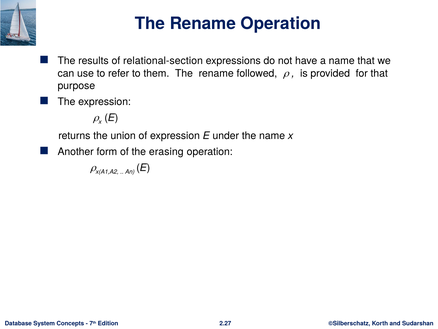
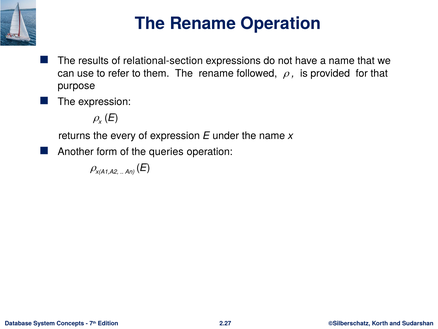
union: union -> every (123, 135)
erasing: erasing -> queries (166, 151)
